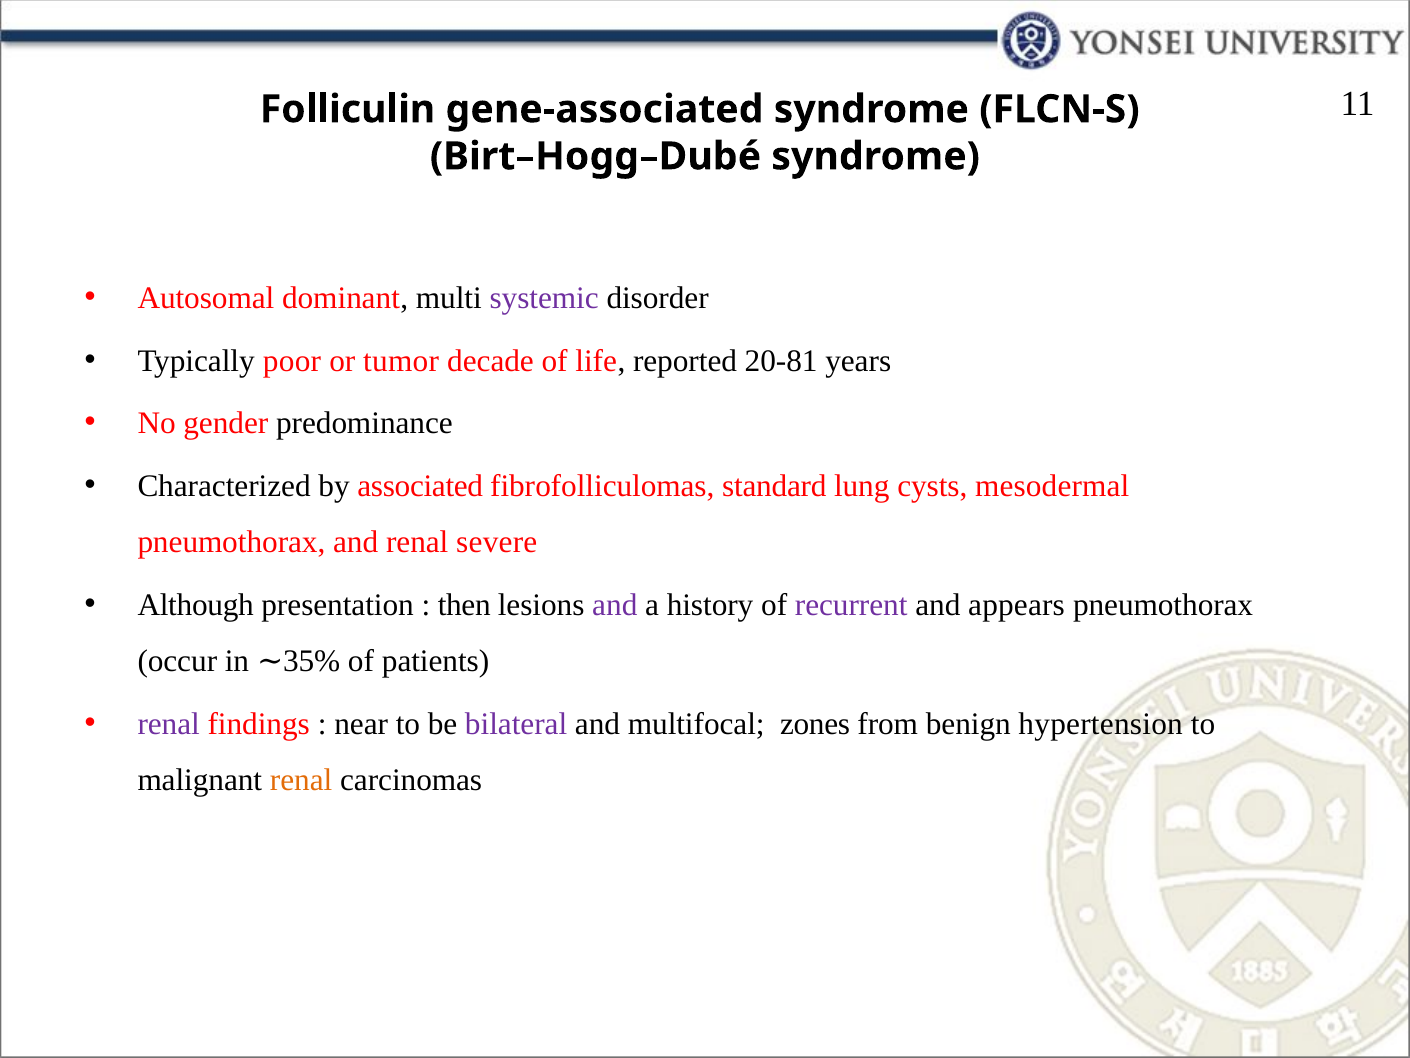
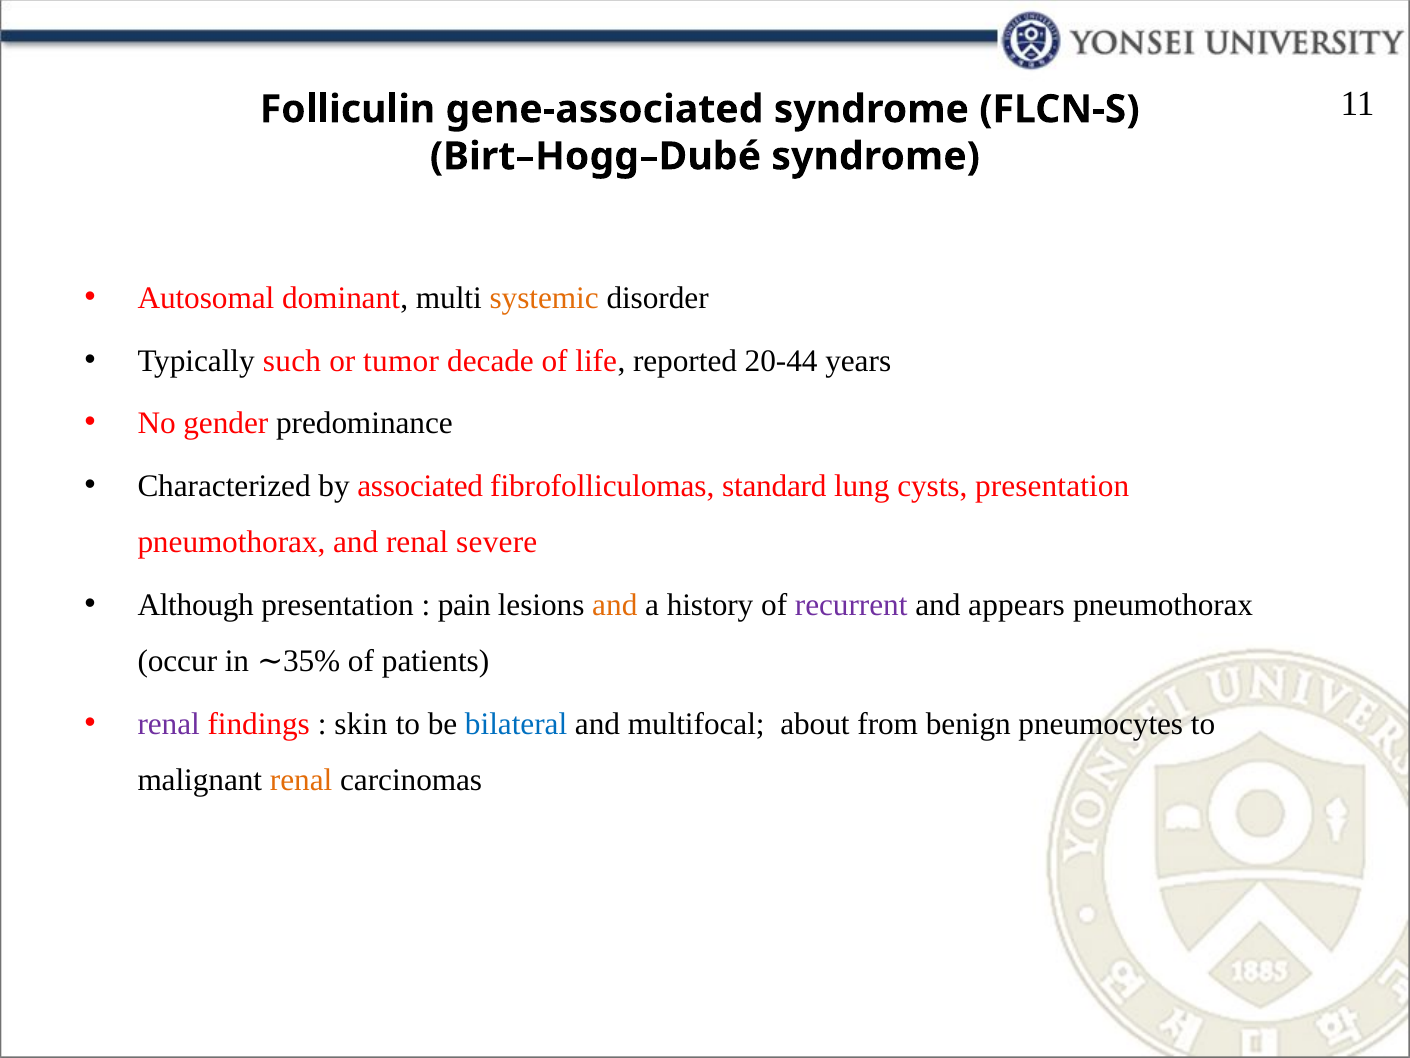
systemic colour: purple -> orange (544, 298)
poor: poor -> such (292, 361)
20-81: 20-81 -> 20-44 (781, 361)
cysts mesodermal: mesodermal -> presentation (1052, 486)
then: then -> pain (464, 605)
and colour: purple -> orange (615, 605)
near: near -> skin (361, 724)
bilateral colour: purple -> blue (516, 724)
zones: zones -> about (815, 724)
hypertension: hypertension -> pneumocytes (1101, 724)
